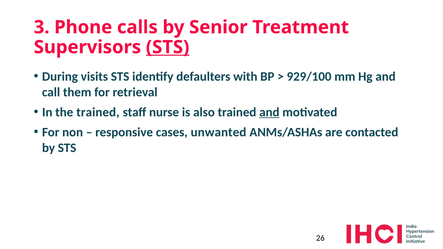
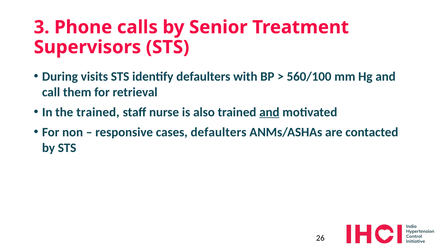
STS underline: present -> none (168, 47)
929/100: 929/100 -> 560/100 (309, 77)
cases unwanted: unwanted -> defaulters (219, 132)
